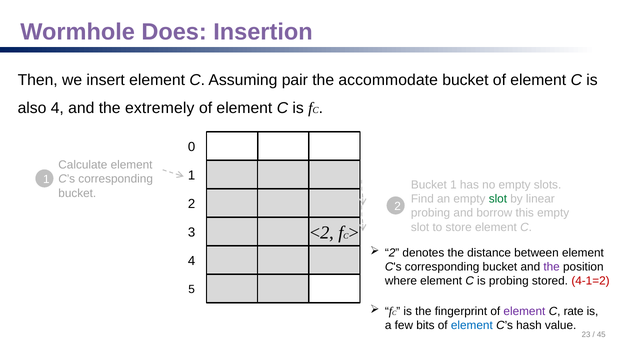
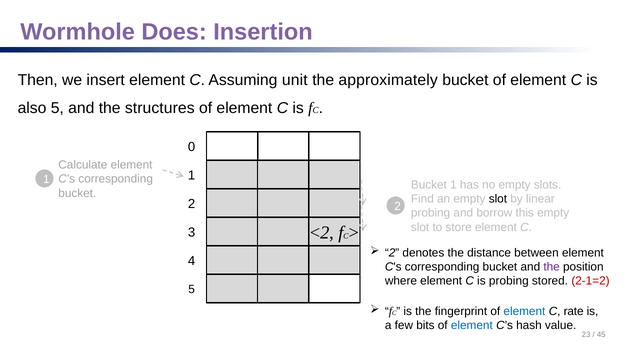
pair: pair -> unit (295, 80)
accommodate: accommodate -> approximately (388, 80)
also 4: 4 -> 5 (57, 108)
extremely: extremely -> structures (160, 108)
slot colour: green -> black (498, 199)
4-1=2: 4-1=2 -> 2-1=2 (590, 281)
element colour: purple -> blue (524, 312)
